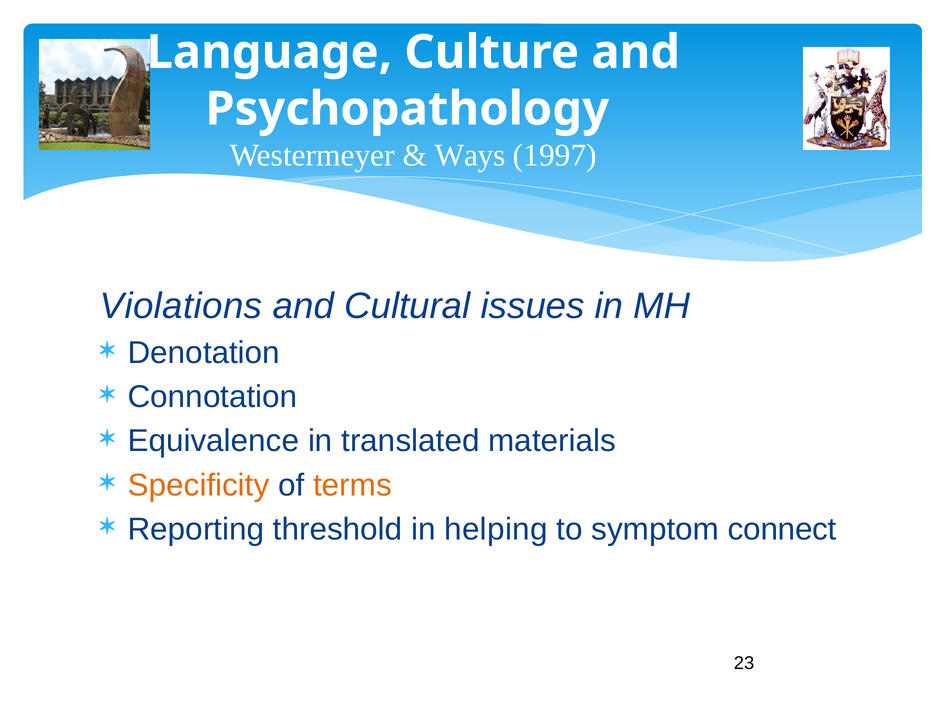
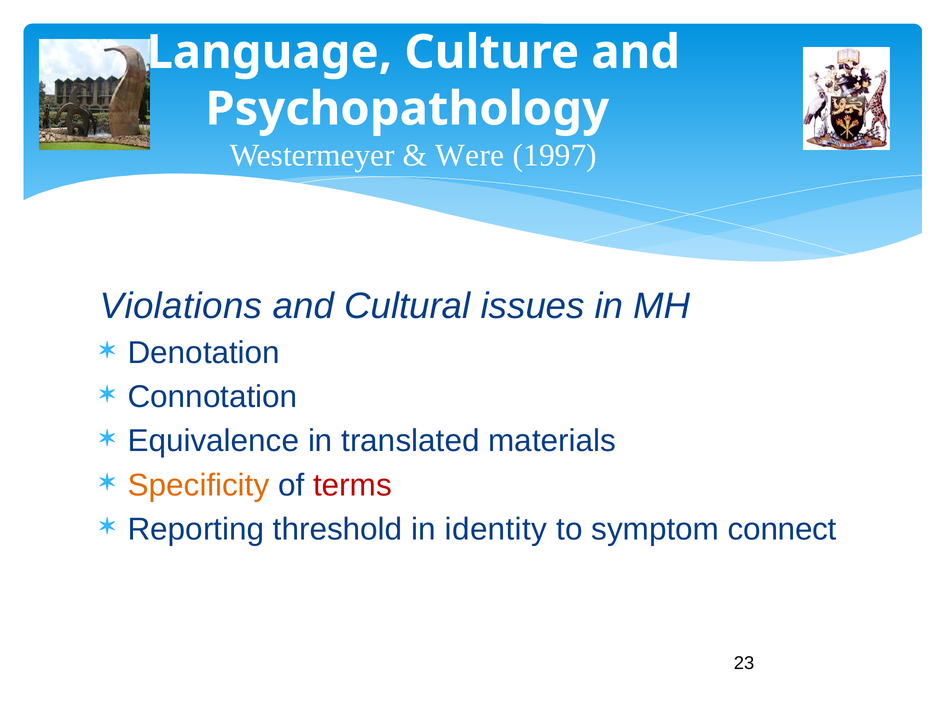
Ways: Ways -> Were (470, 155)
terms colour: orange -> red (353, 485)
helping: helping -> identity (496, 529)
